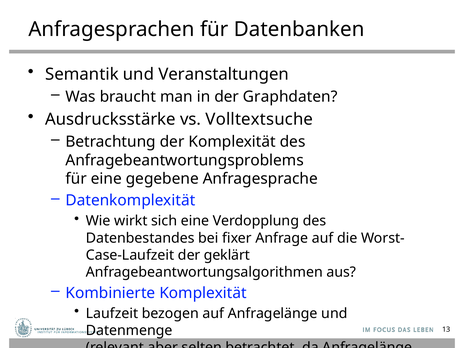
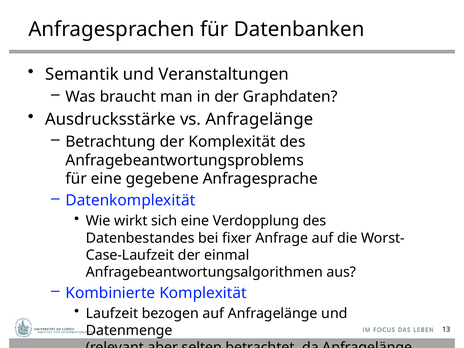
vs Volltextsuche: Volltextsuche -> Anfragelänge (259, 119)
geklärt: geklärt -> einmal (227, 255)
